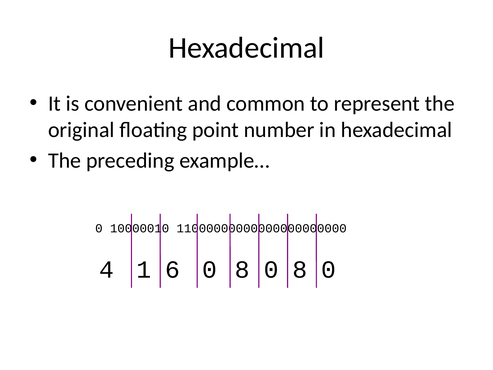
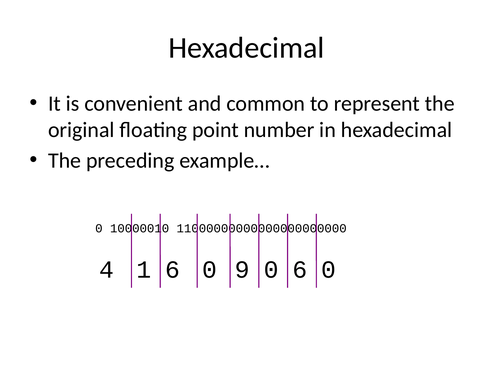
6 0 8: 8 -> 9 (242, 270)
8: 8 -> 6 (300, 270)
